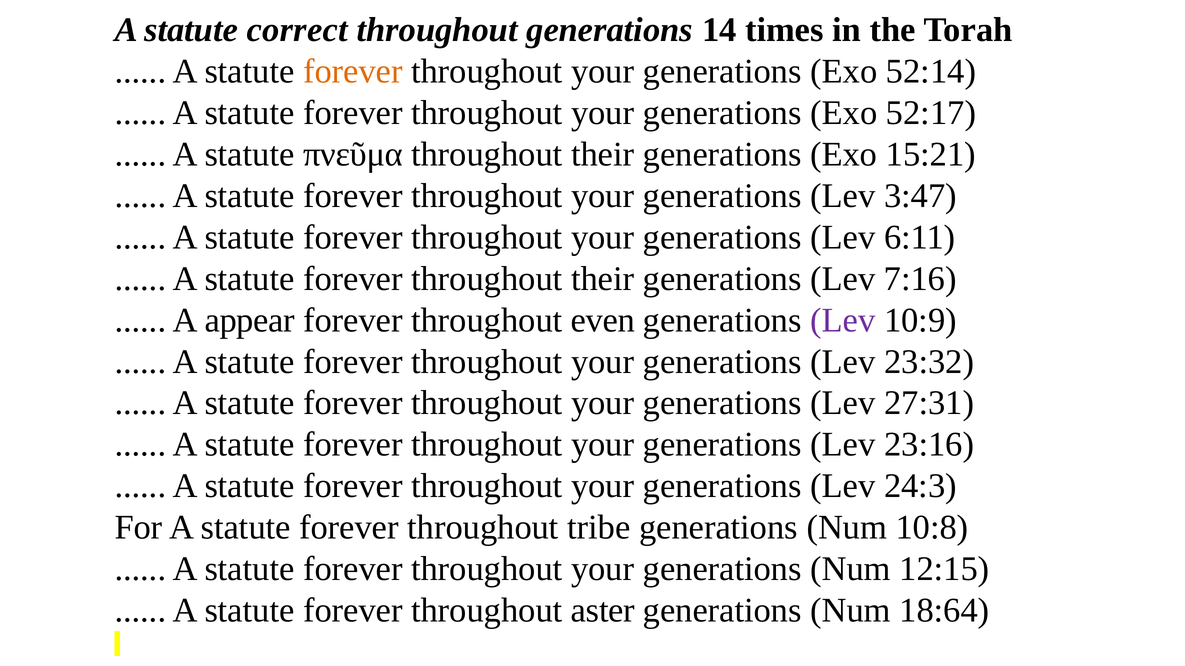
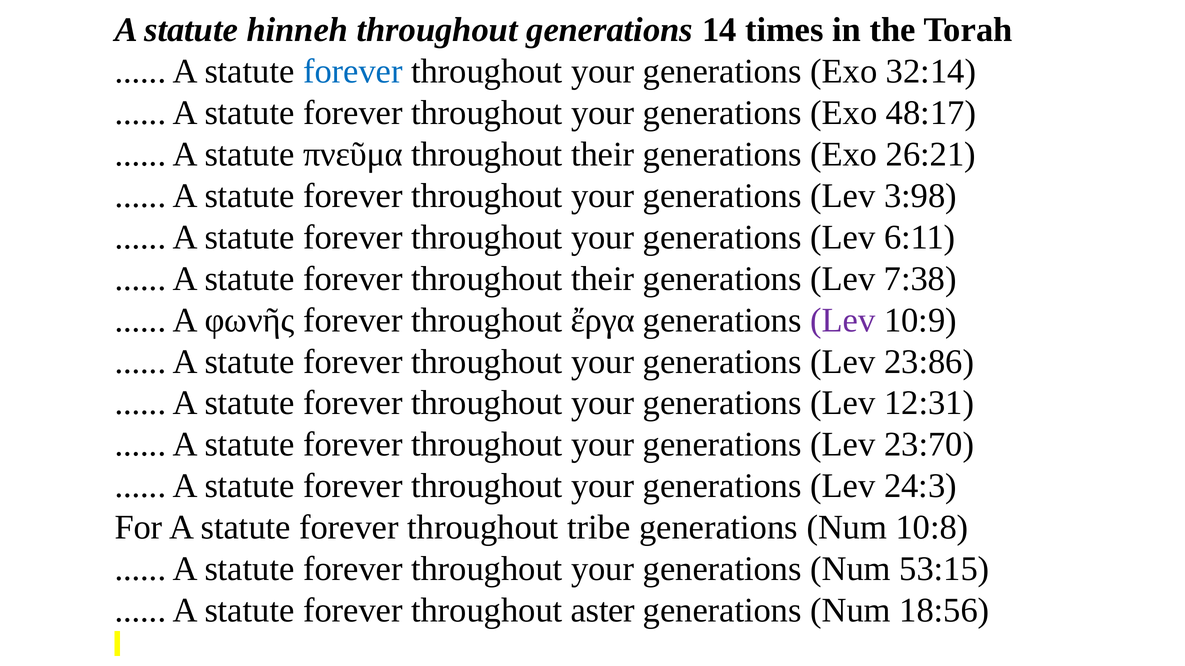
correct: correct -> hinneh (297, 30)
forever colour: orange -> blue (353, 71)
52:14: 52:14 -> 32:14 (931, 71)
52:17: 52:17 -> 48:17 (931, 113)
15:21: 15:21 -> 26:21 (931, 154)
3:47: 3:47 -> 3:98 (920, 196)
7:16: 7:16 -> 7:38 (920, 279)
appear: appear -> φωνῆς (250, 320)
even: even -> ἔργα (603, 320)
23:32: 23:32 -> 23:86 (929, 362)
27:31: 27:31 -> 12:31 (929, 403)
23:16: 23:16 -> 23:70 (929, 445)
12:15: 12:15 -> 53:15 (944, 569)
18:64: 18:64 -> 18:56 (944, 611)
